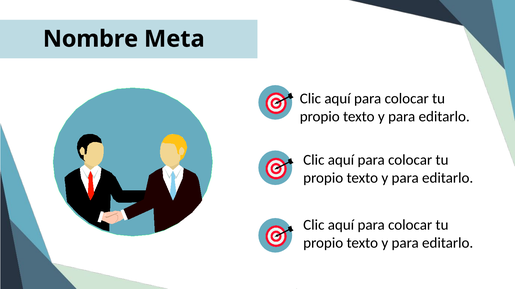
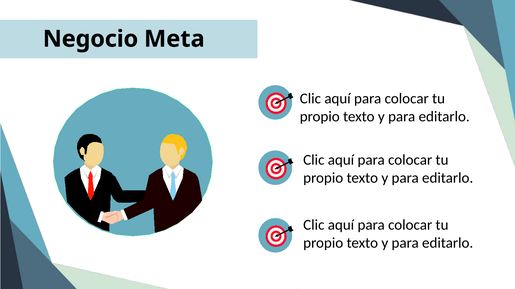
Nombre: Nombre -> Negocio (90, 39)
